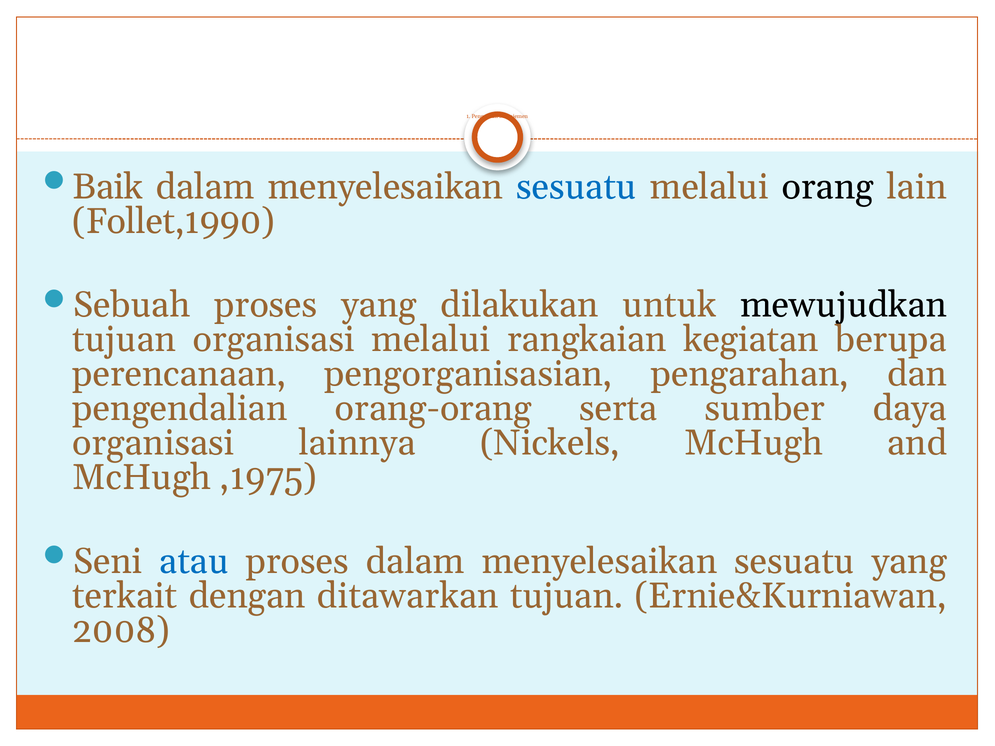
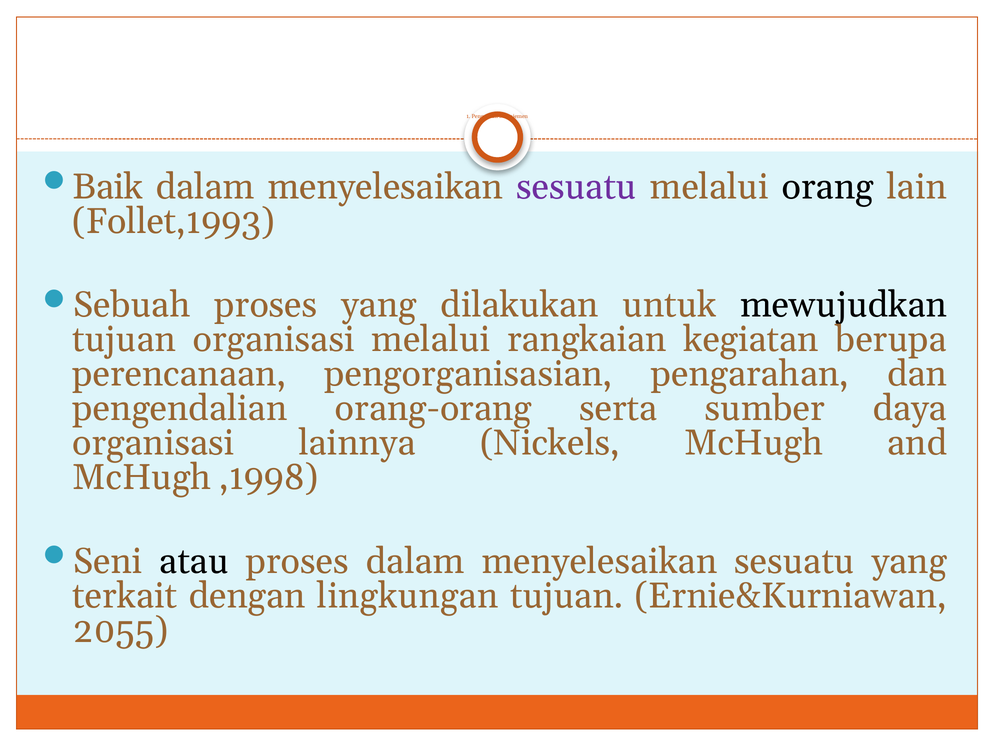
sesuatu colour: blue -> purple (576, 187)
Follet,1990: Follet,1990 -> Follet,1993 (174, 221)
,1975: ,1975 -> ,1998 (269, 478)
atau colour: blue -> black (194, 561)
ditawarkan: ditawarkan -> lingkungan (408, 596)
2008: 2008 -> 2055 (121, 630)
